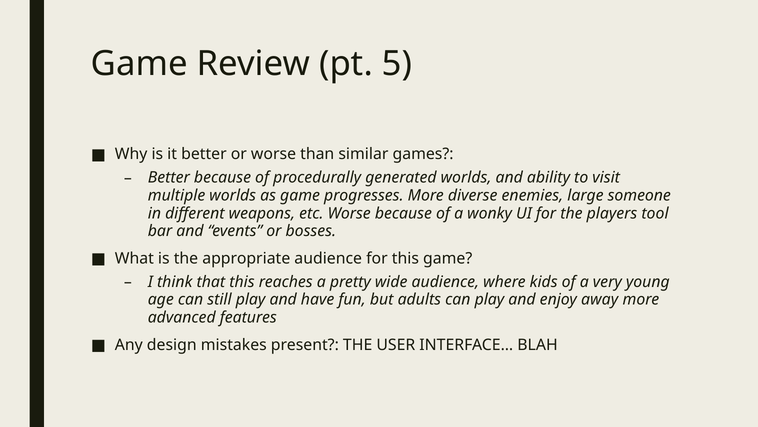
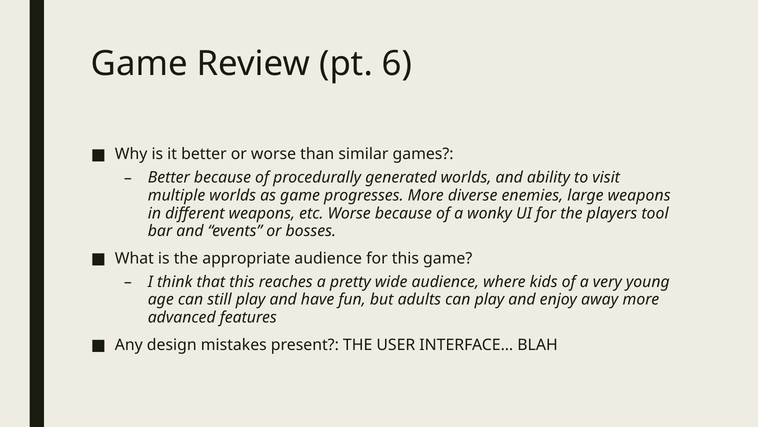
5: 5 -> 6 (397, 64)
large someone: someone -> weapons (639, 195)
